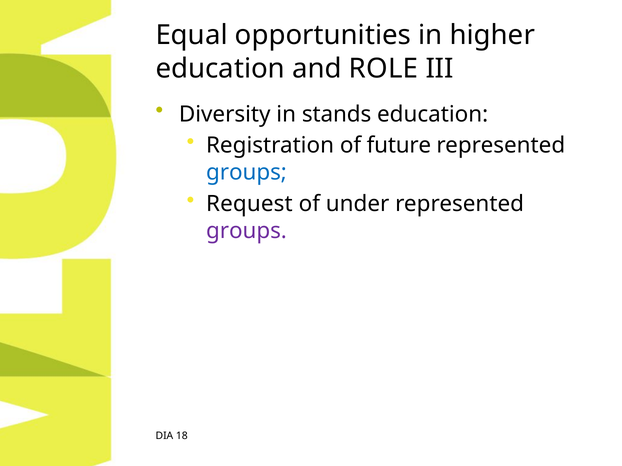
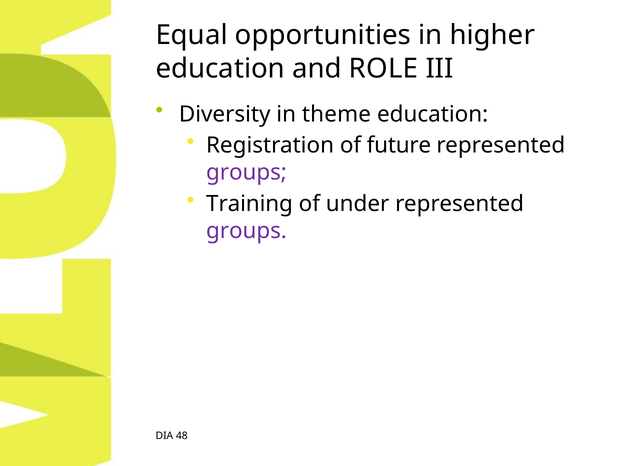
stands: stands -> theme (336, 114)
groups colour: blue -> purple (246, 173)
Request: Request -> Training (250, 204)
18: 18 -> 48 (182, 436)
